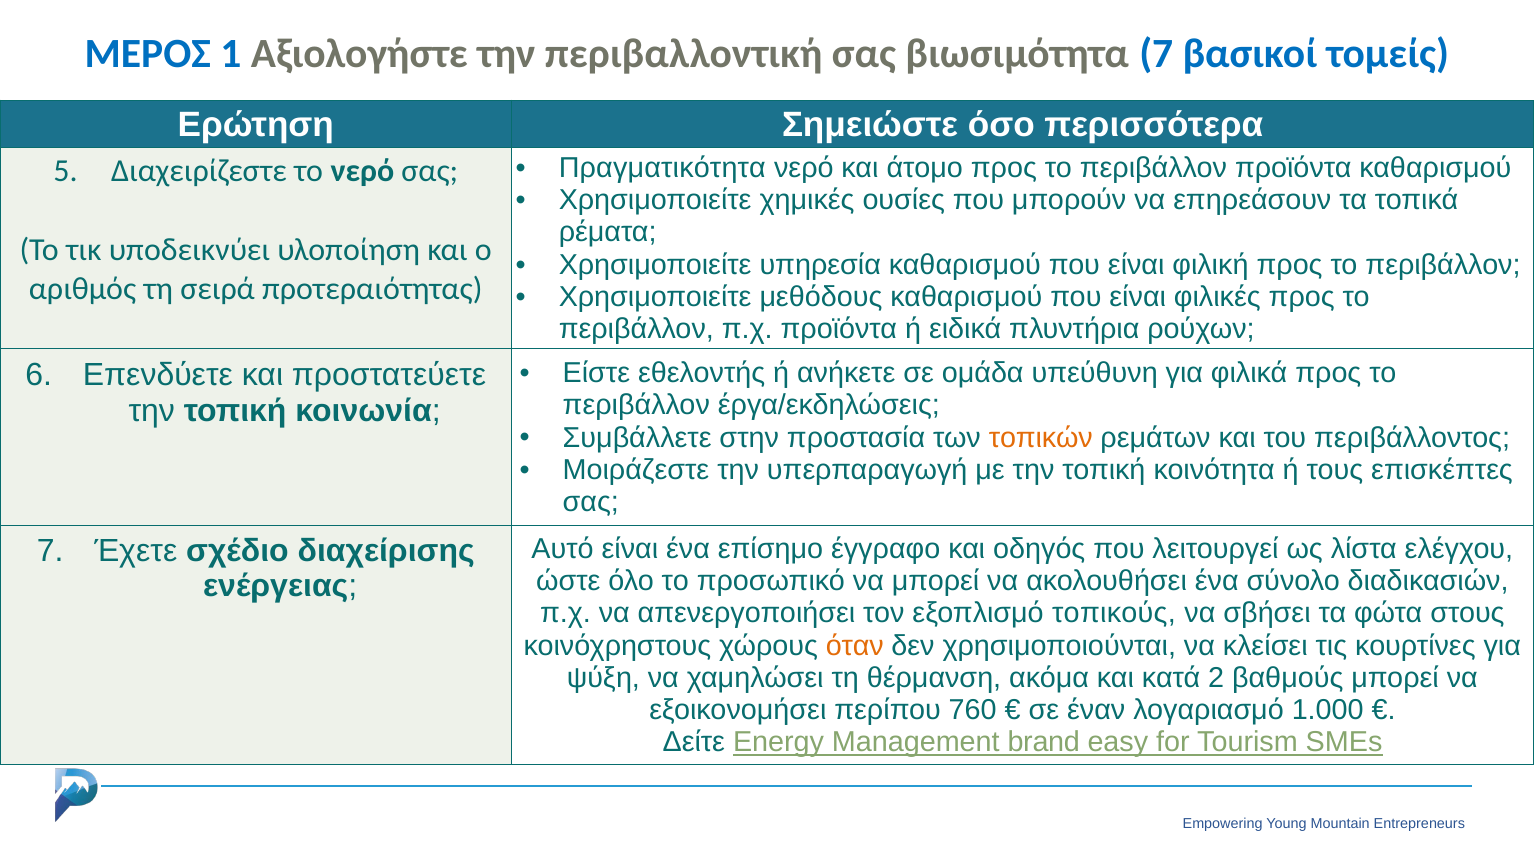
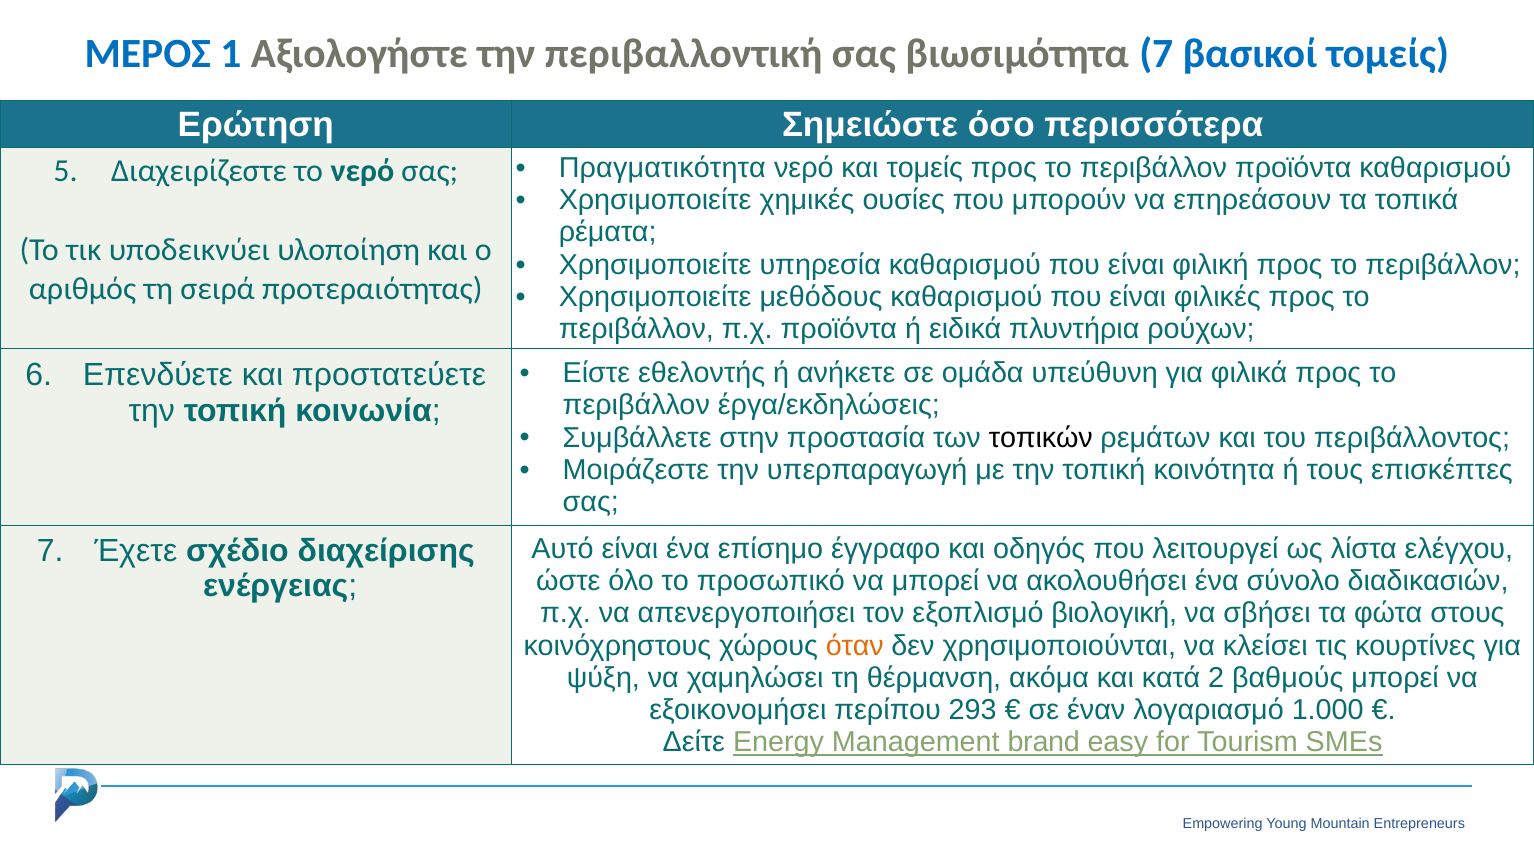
και άτομο: άτομο -> τομείς (925, 168)
τοπικών colour: orange -> black (1041, 437)
τοπικούς: τοπικούς -> βιολογική (1114, 613)
760: 760 -> 293 (973, 710)
